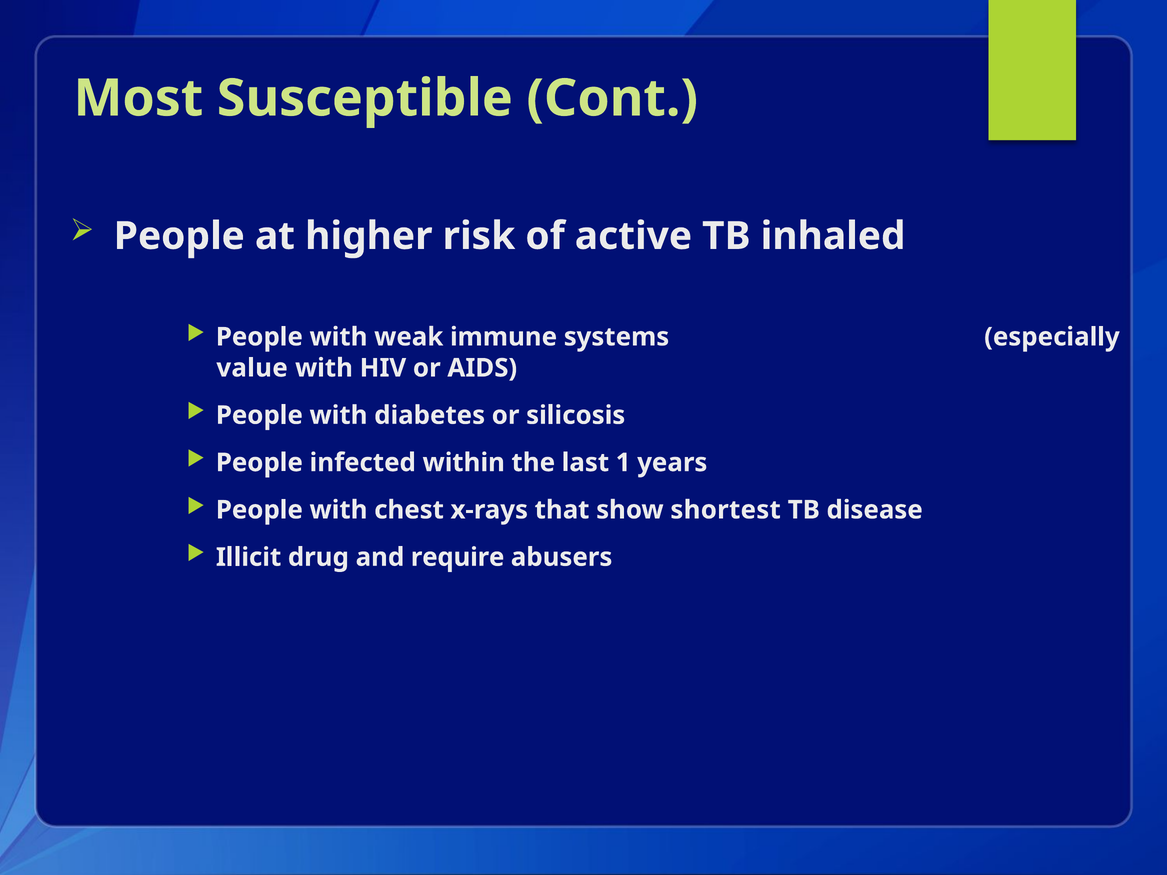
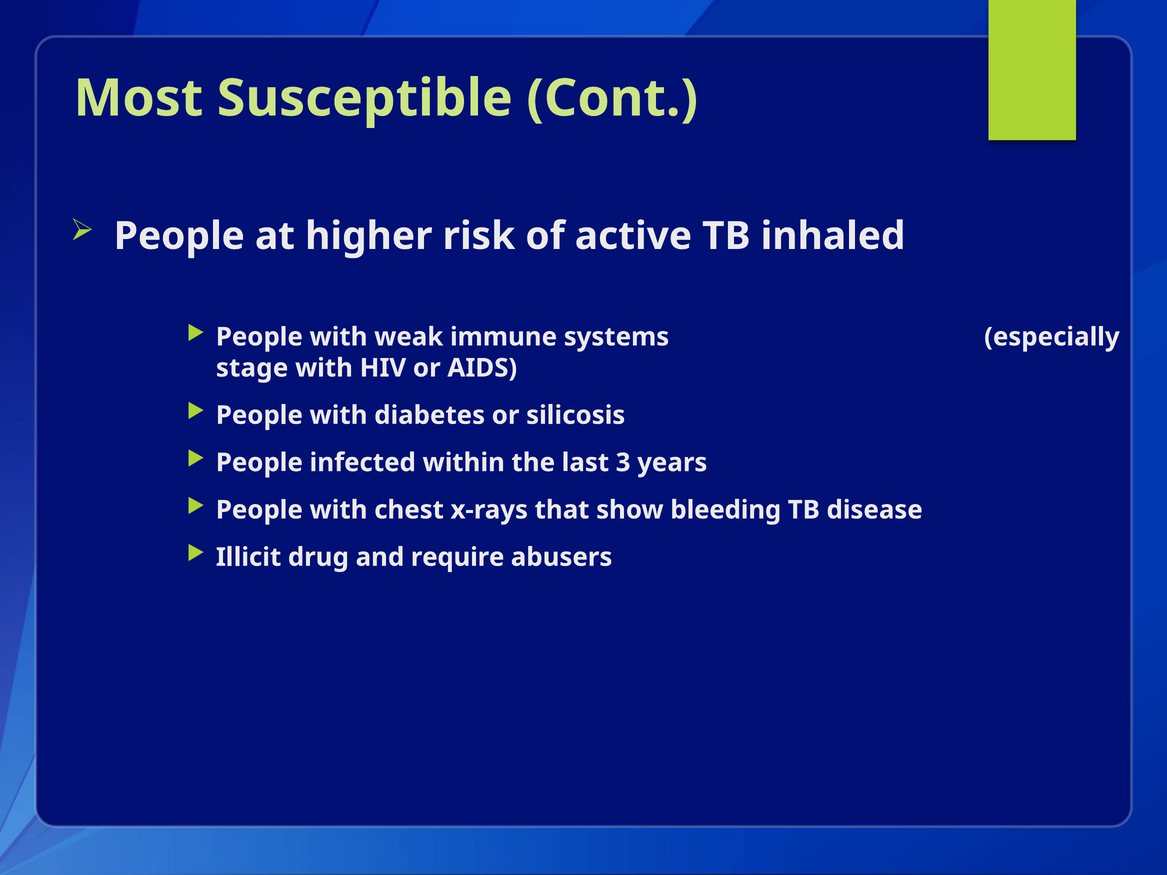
value: value -> stage (252, 368)
1: 1 -> 3 (623, 463)
shortest: shortest -> bleeding (726, 510)
